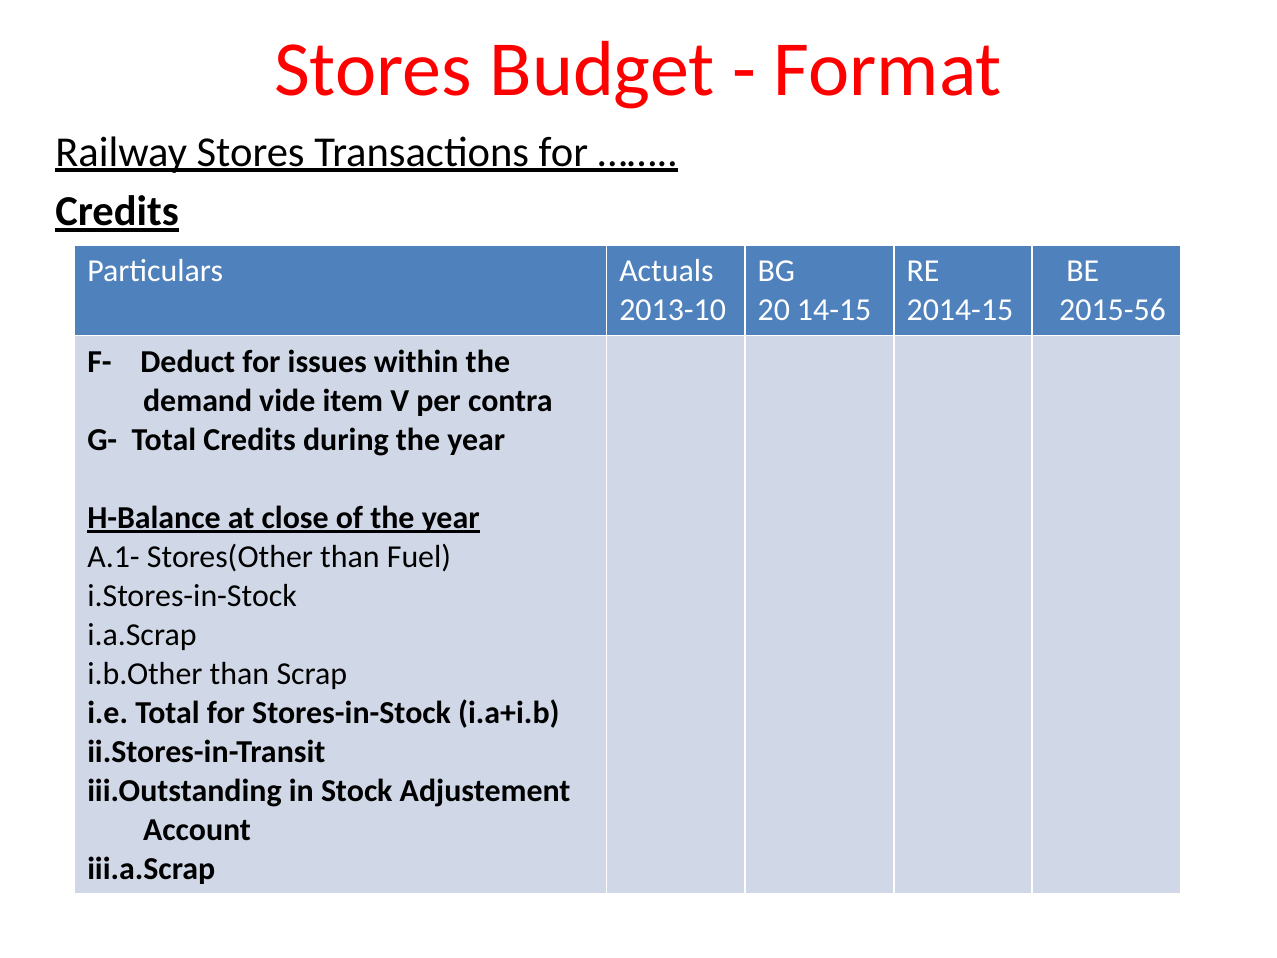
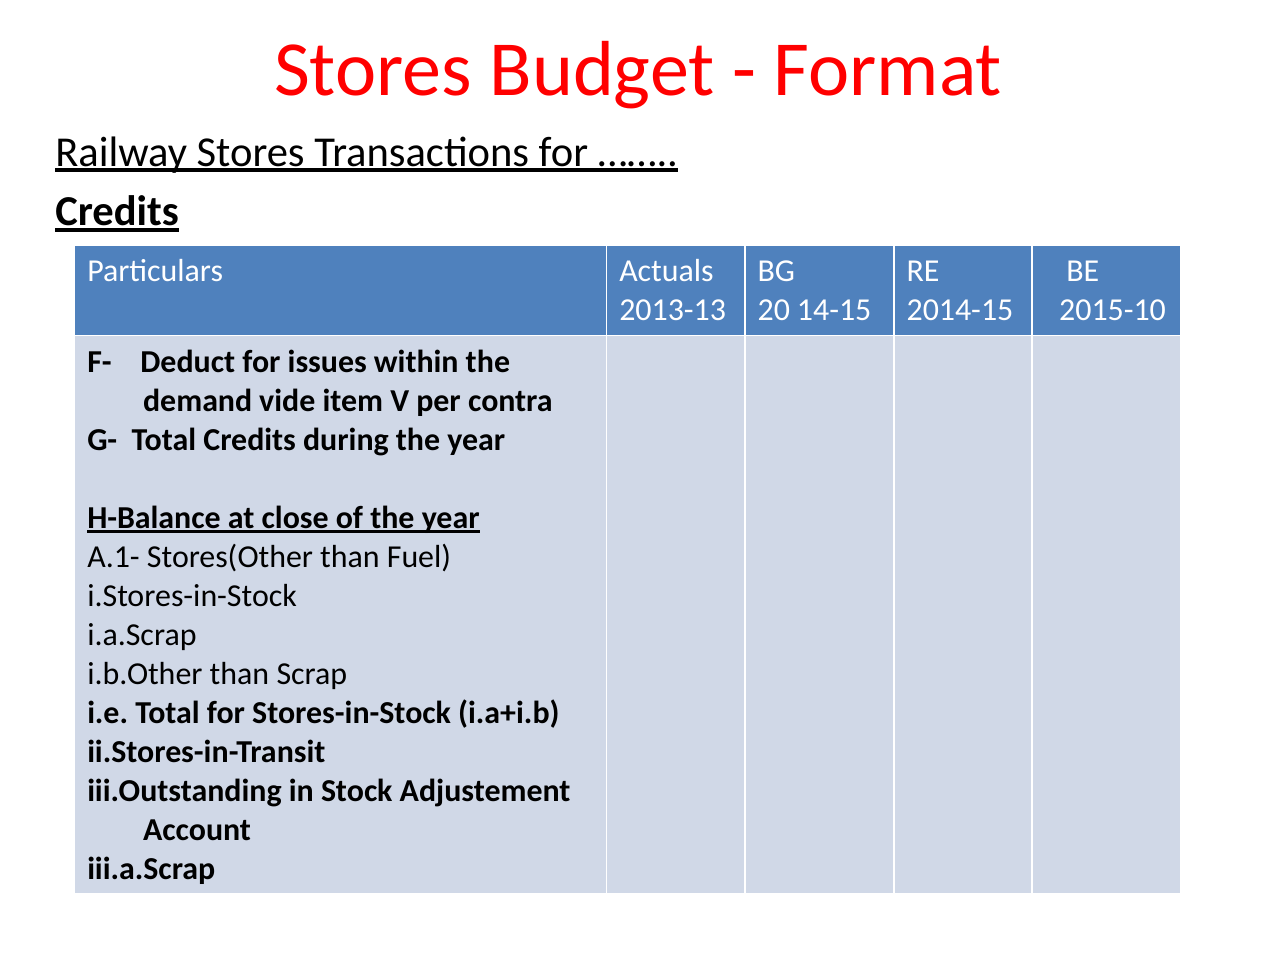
2013-10: 2013-10 -> 2013-13 (673, 310)
2015-56: 2015-56 -> 2015-10 (1113, 310)
